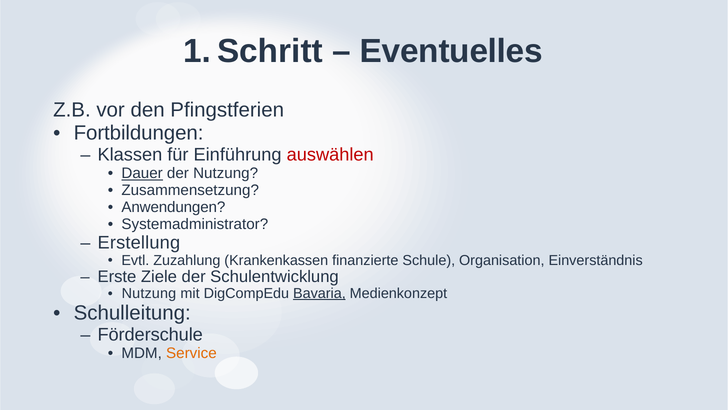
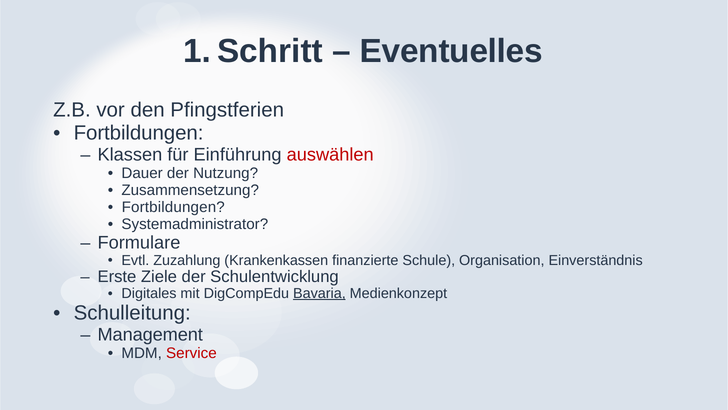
Dauer underline: present -> none (142, 173)
Anwendungen: Anwendungen -> Fortbildungen (173, 207)
Erstellung: Erstellung -> Formulare (139, 243)
Nutzung: Nutzung -> Digitales (149, 293)
Förderschule: Förderschule -> Management (150, 334)
Service colour: orange -> red (191, 353)
